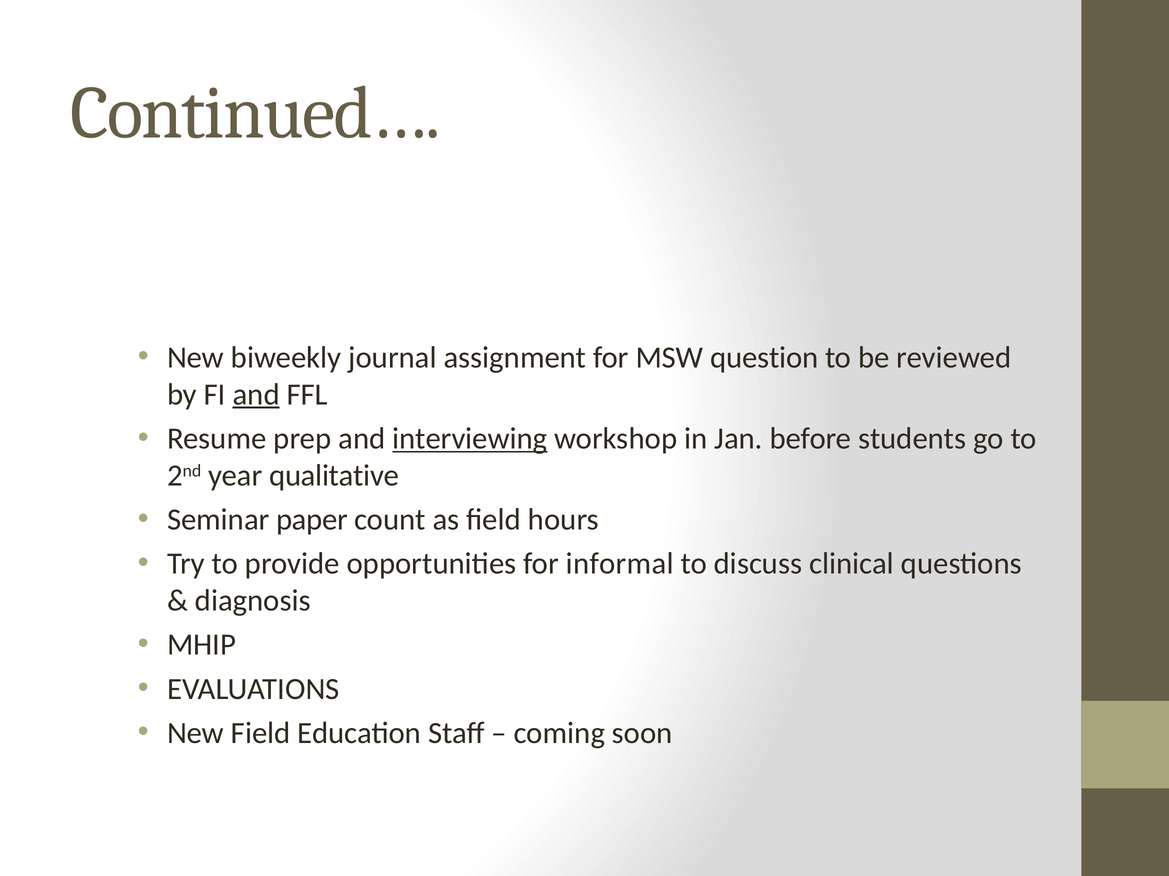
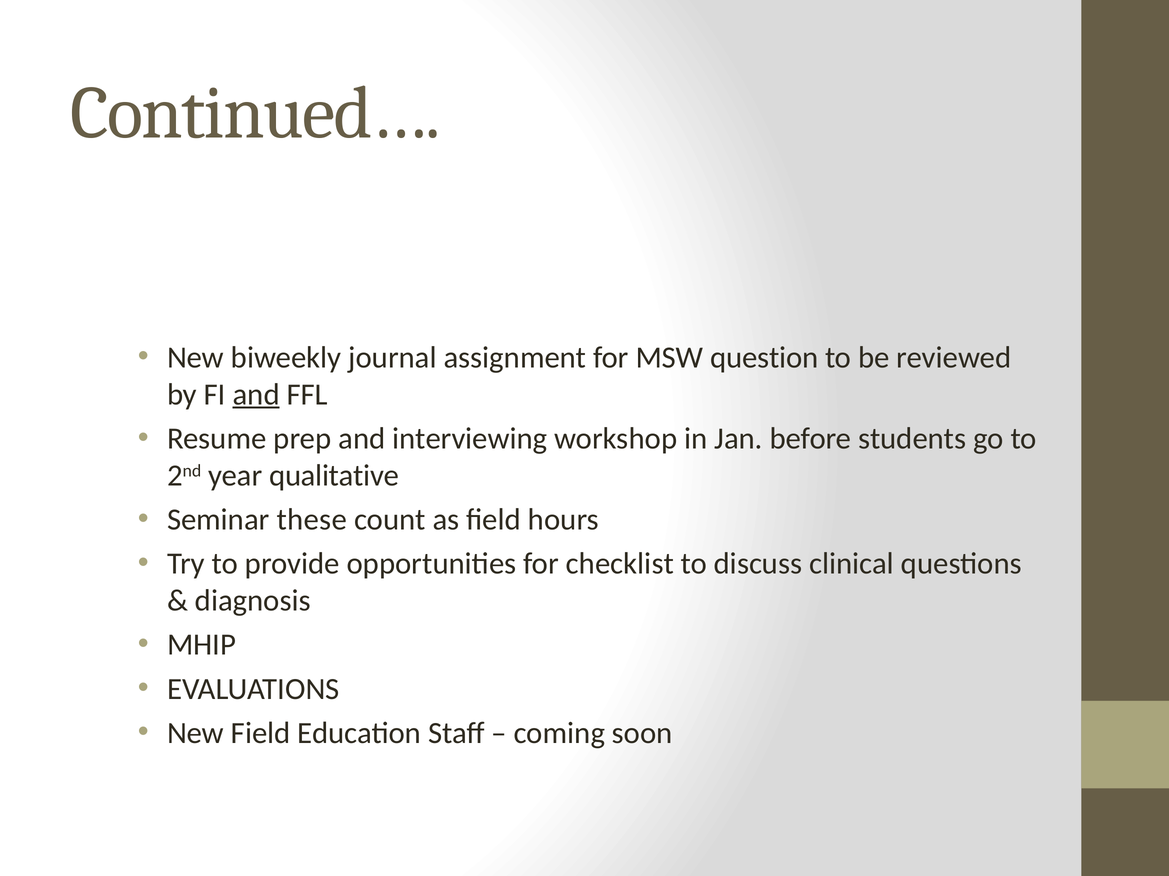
interviewing underline: present -> none (470, 439)
paper: paper -> these (312, 520)
informal: informal -> checklist (620, 564)
